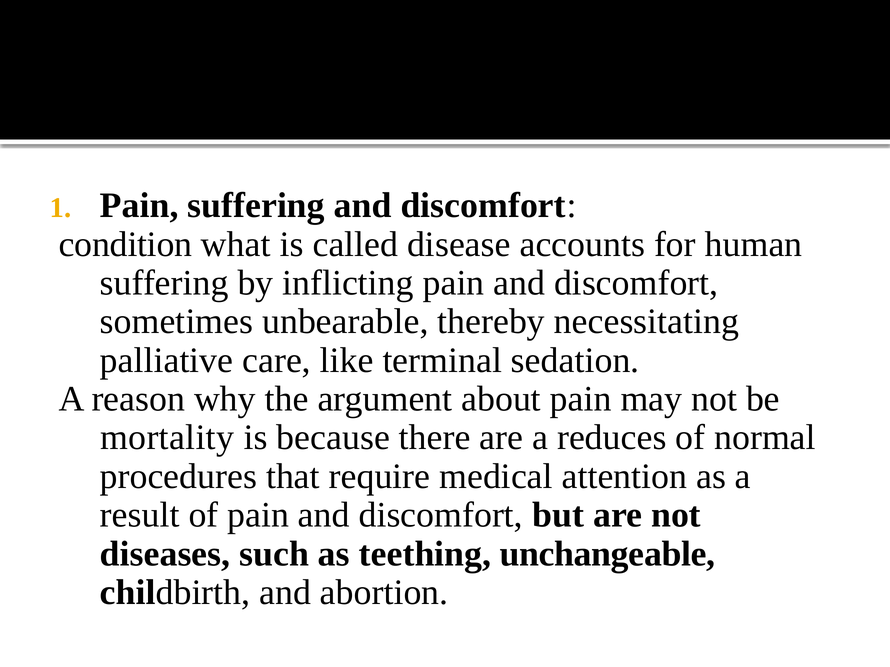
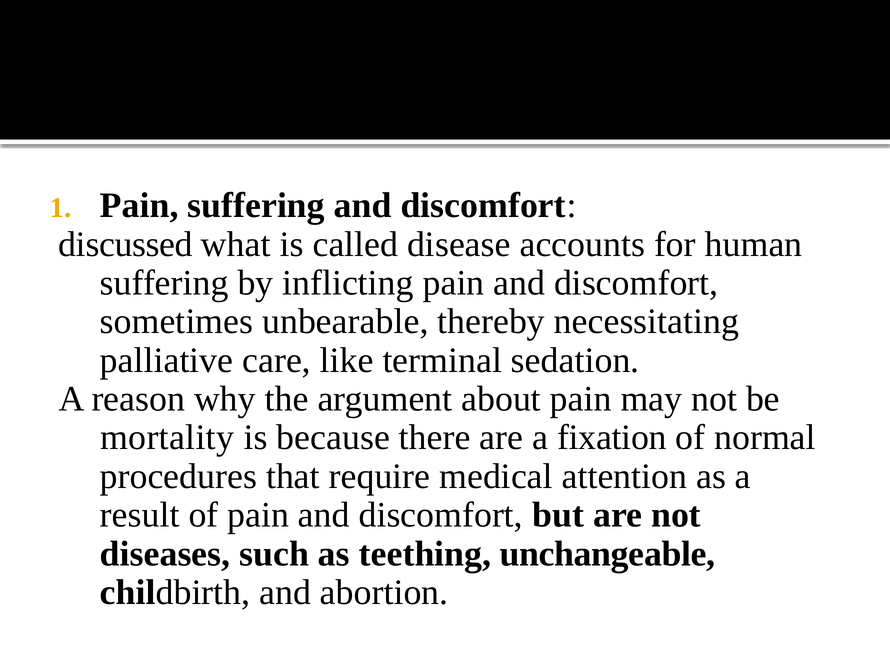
condition: condition -> discussed (126, 244)
reduces: reduces -> fixation (612, 438)
